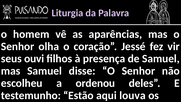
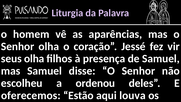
seus ouvi: ouvi -> olha (34, 59)
testemunho: testemunho -> oferecemos (31, 95)
